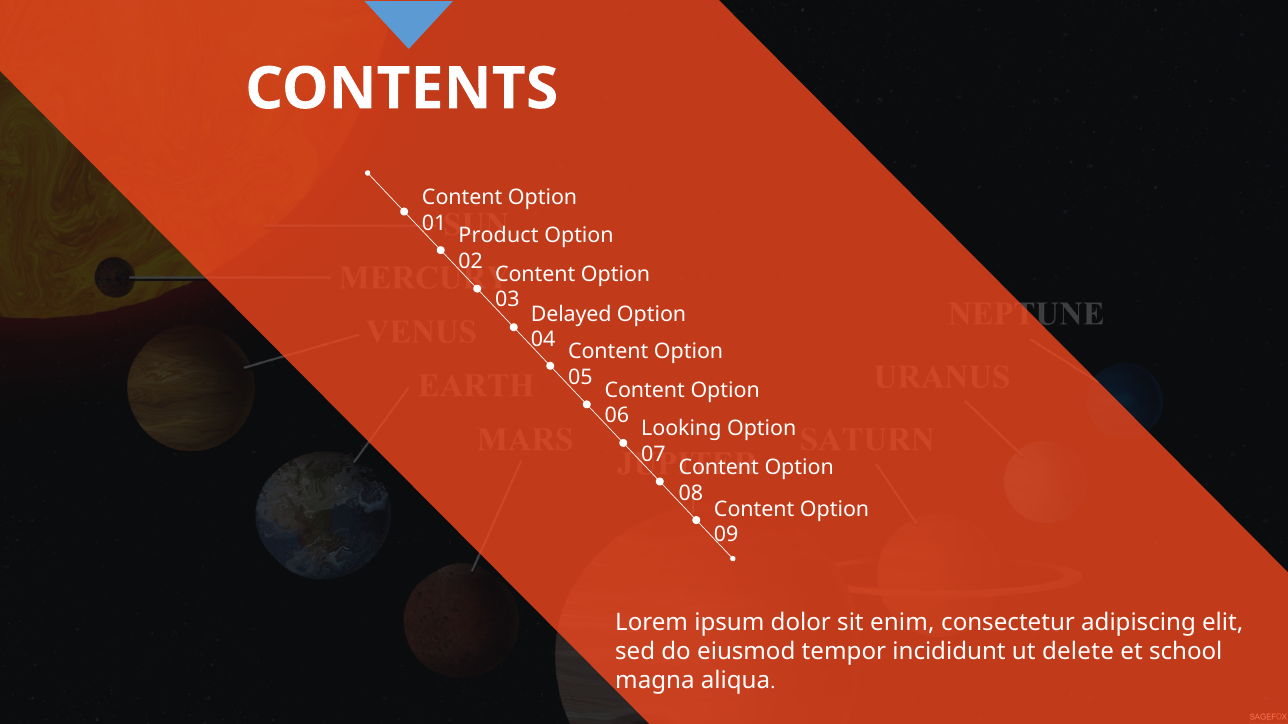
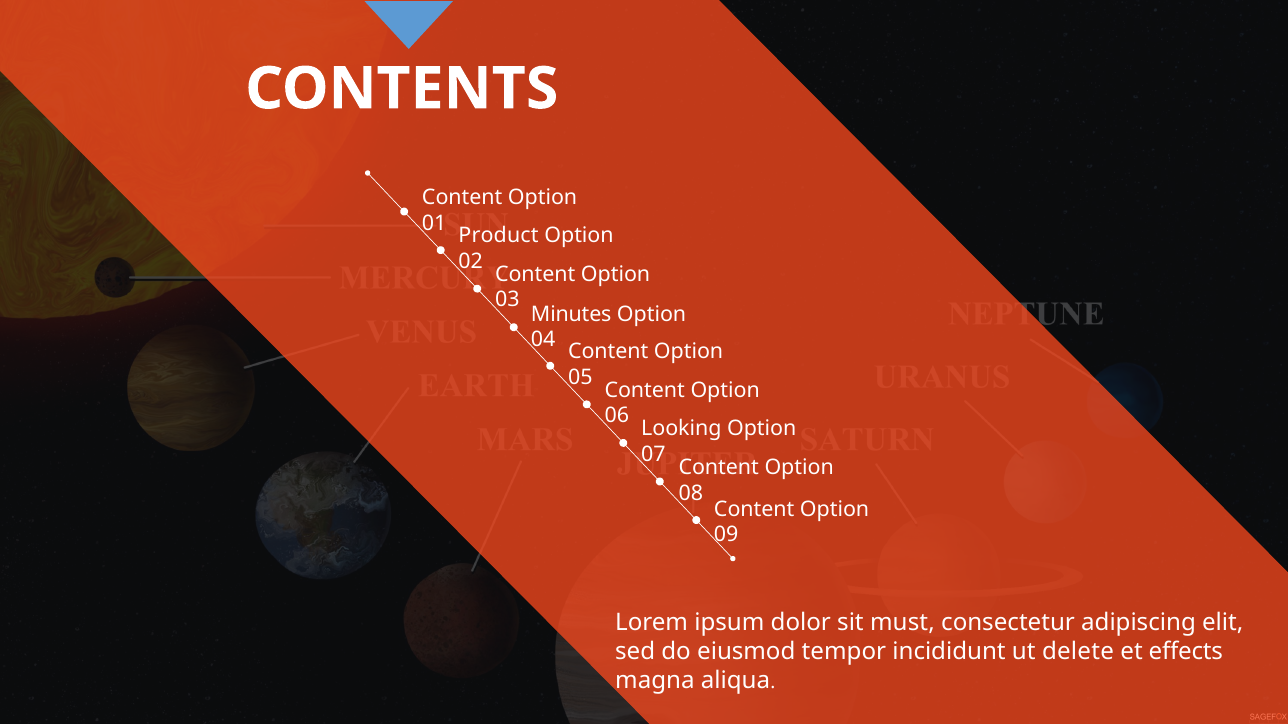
Delayed: Delayed -> Minutes (571, 314)
enim: enim -> must (902, 623)
school: school -> effects (1186, 652)
